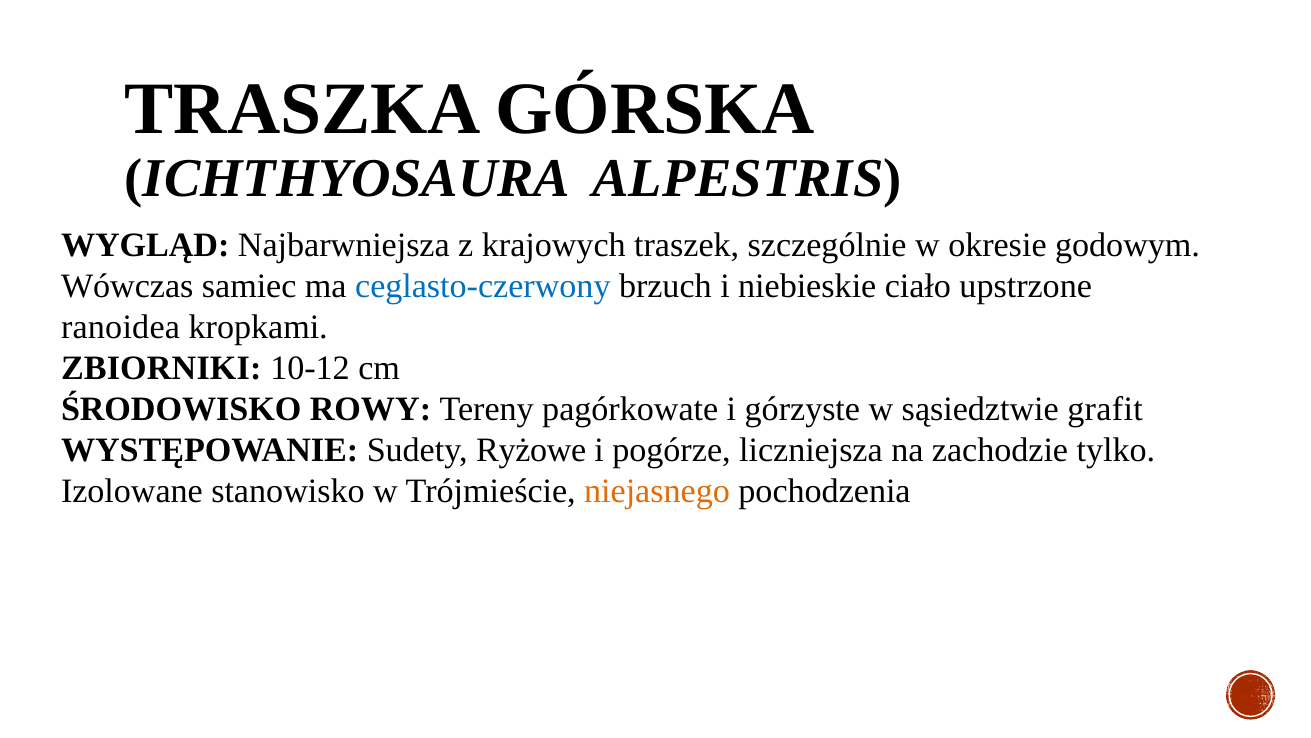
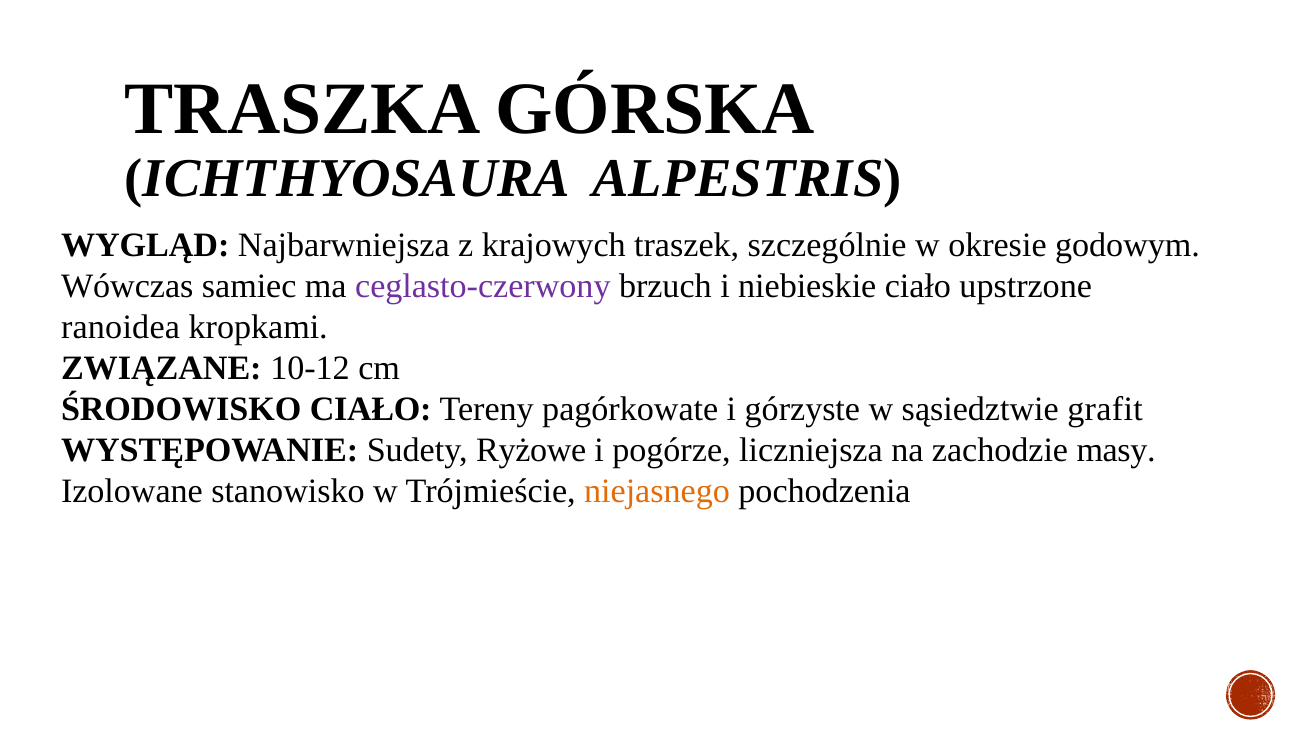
ceglasto-czerwony colour: blue -> purple (483, 286)
ZBIORNIKI: ZBIORNIKI -> ZWIĄZANE (161, 368)
ŚRODOWISKO ROWY: ROWY -> CIAŁO (371, 409)
tylko: tylko -> masy (1116, 449)
